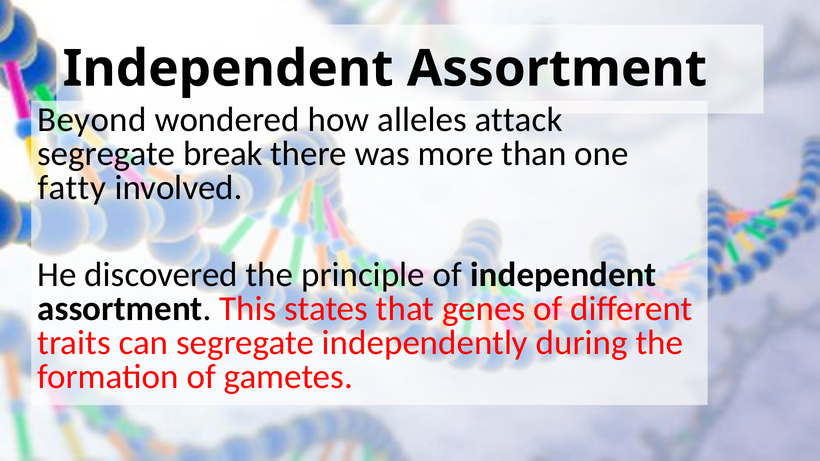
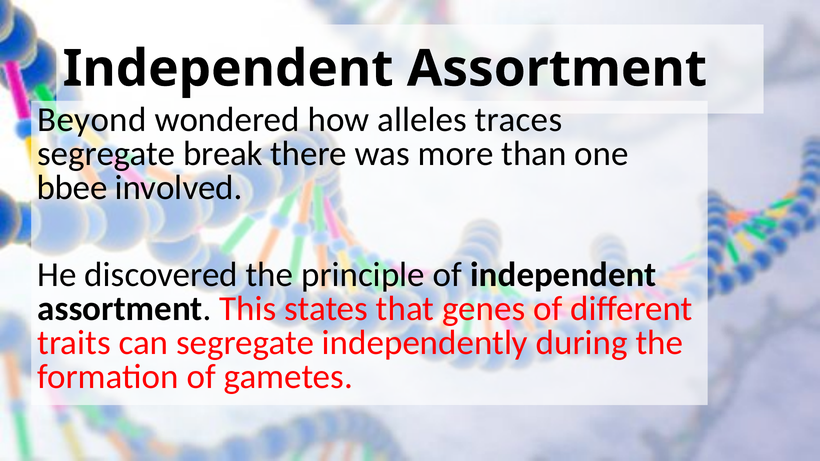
attack: attack -> traces (518, 120)
fatty: fatty -> bbee (72, 188)
